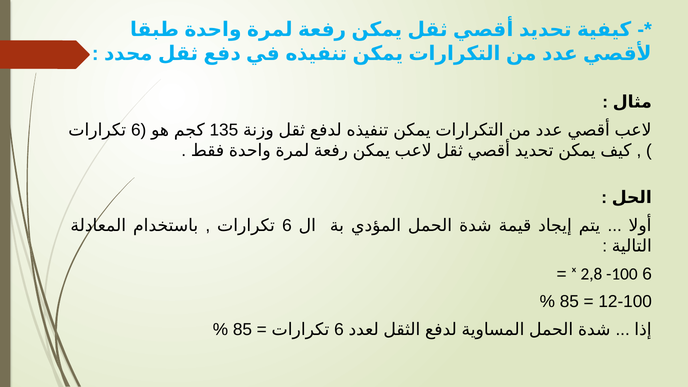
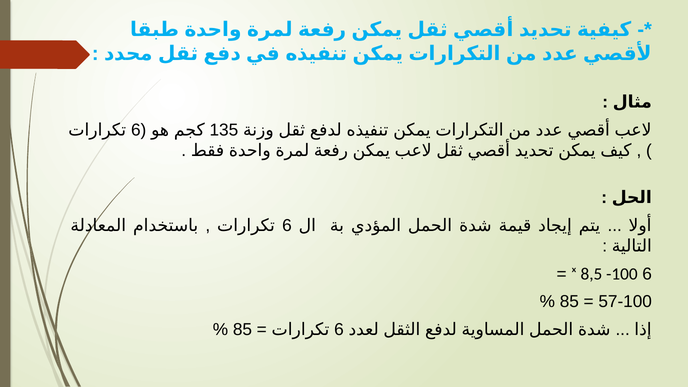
2,8: 2,8 -> 8,5 (591, 274)
12-100: 12-100 -> 57-100 (625, 302)
